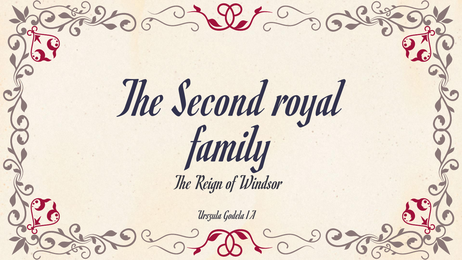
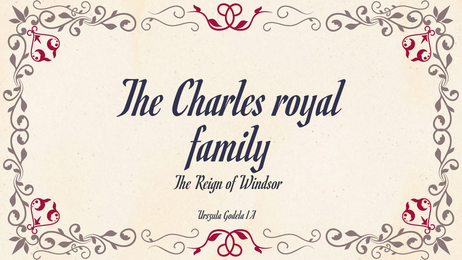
Second: Second -> Charles (220, 98)
